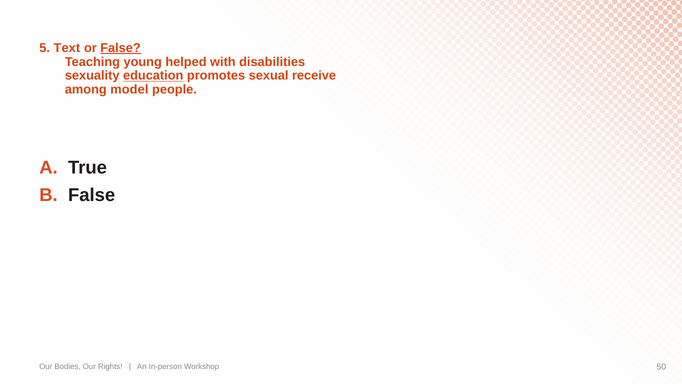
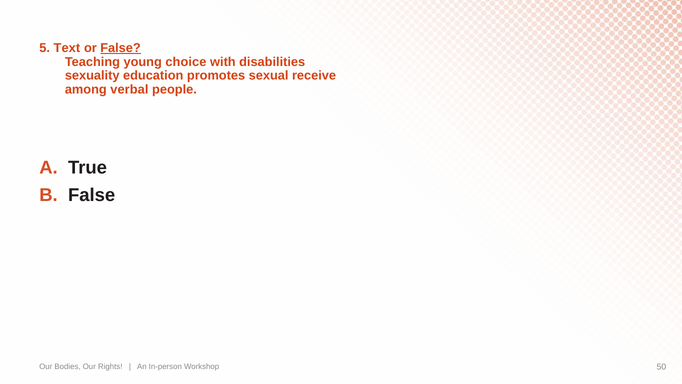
helped: helped -> choice (186, 62)
education underline: present -> none (153, 76)
model: model -> verbal (129, 89)
